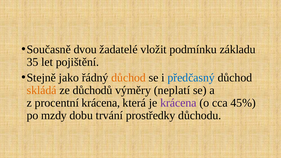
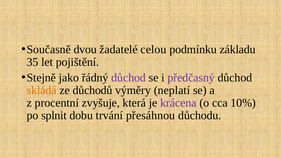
vložit: vložit -> celou (153, 49)
důchod colour: orange -> purple (129, 78)
předčasný colour: blue -> purple (191, 78)
procentní krácena: krácena -> zvyšuje (101, 103)
45%: 45% -> 10% (243, 103)
mzdy: mzdy -> splnit (54, 116)
prostředky: prostředky -> přesáhnou (151, 116)
